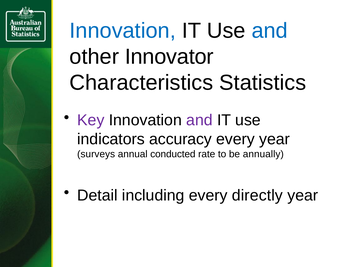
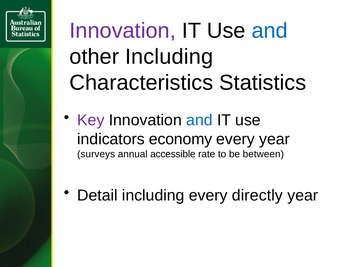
Innovation colour: blue -> purple (123, 31)
other Innovator: Innovator -> Including (169, 57)
and colour: purple -> blue (199, 120)
accuracy: accuracy -> economy (181, 139)
conducted: conducted -> accessible (173, 154)
annually: annually -> between (263, 154)
